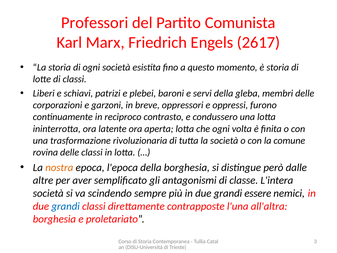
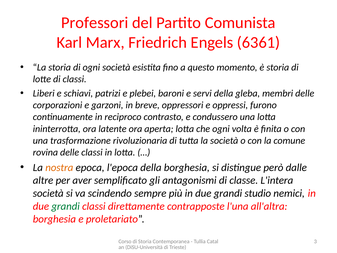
2617: 2617 -> 6361 (259, 42)
essere: essere -> studio (258, 193)
grandi colour: blue -> green (66, 206)
